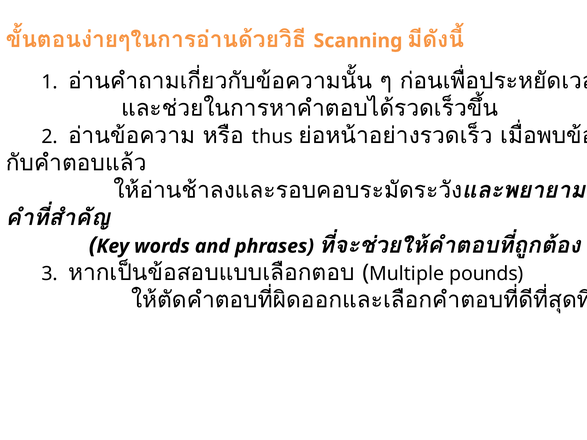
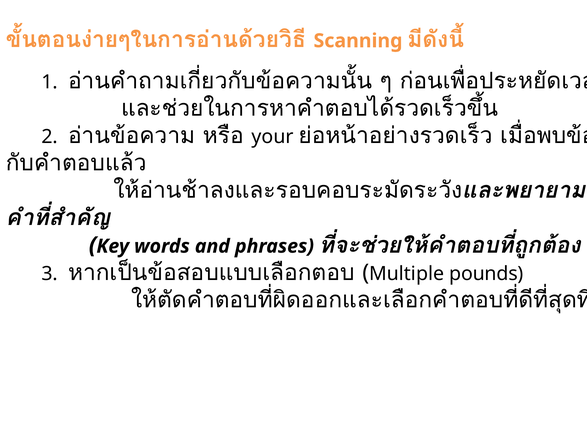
thus: thus -> your (273, 137)
